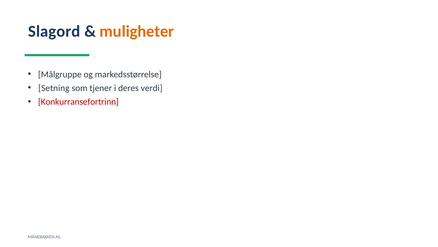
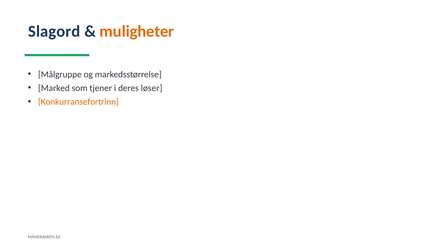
Setning: Setning -> Marked (54, 88)
verdi: verdi -> løser (152, 88)
Konkurransefortrinn colour: red -> orange (78, 102)
